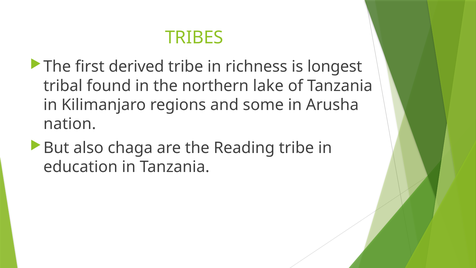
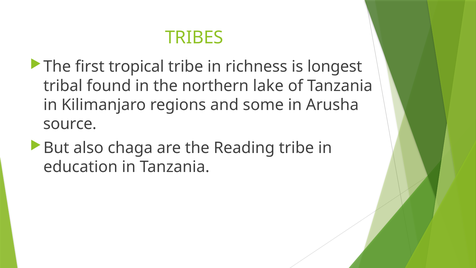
derived: derived -> tropical (136, 67)
nation: nation -> source (70, 124)
